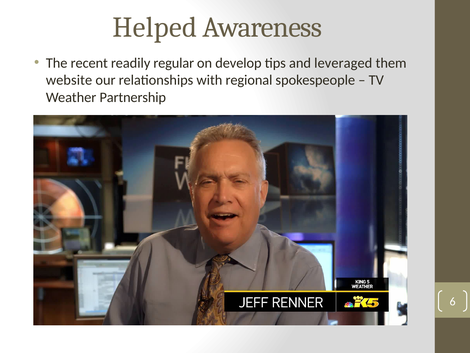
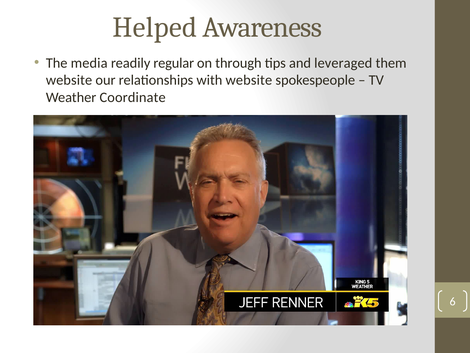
recent: recent -> media (89, 63)
develop: develop -> through (238, 63)
with regional: regional -> website (249, 80)
Partnership: Partnership -> Coordinate (133, 97)
